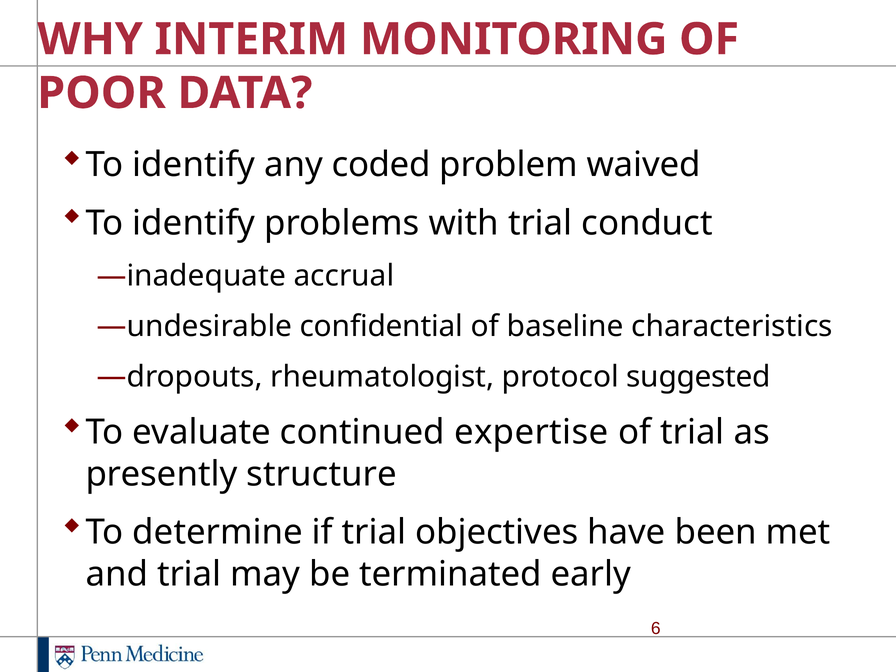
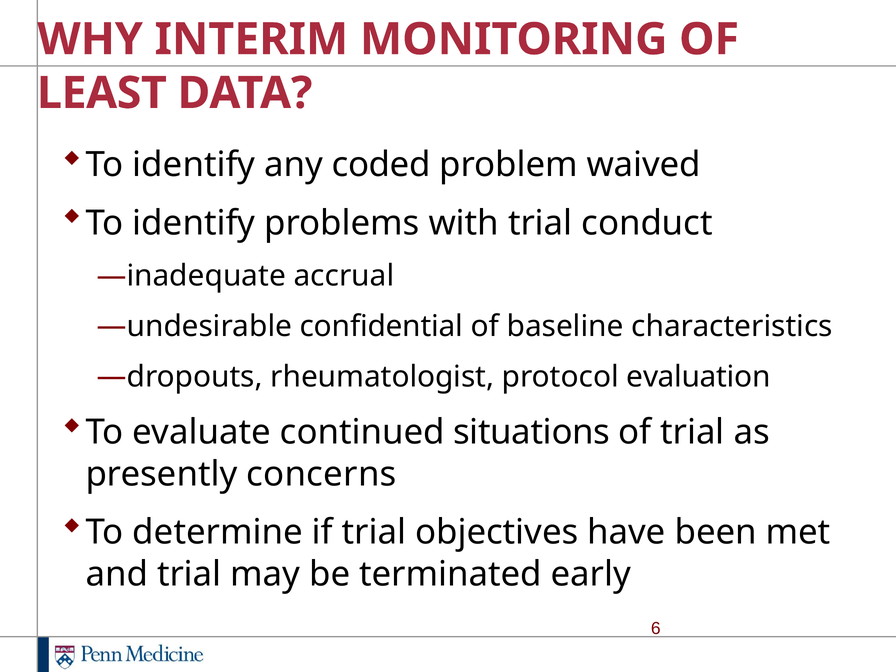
POOR: POOR -> LEAST (102, 93)
suggested: suggested -> evaluation (699, 377)
expertise: expertise -> situations (532, 432)
structure: structure -> concerns (321, 474)
